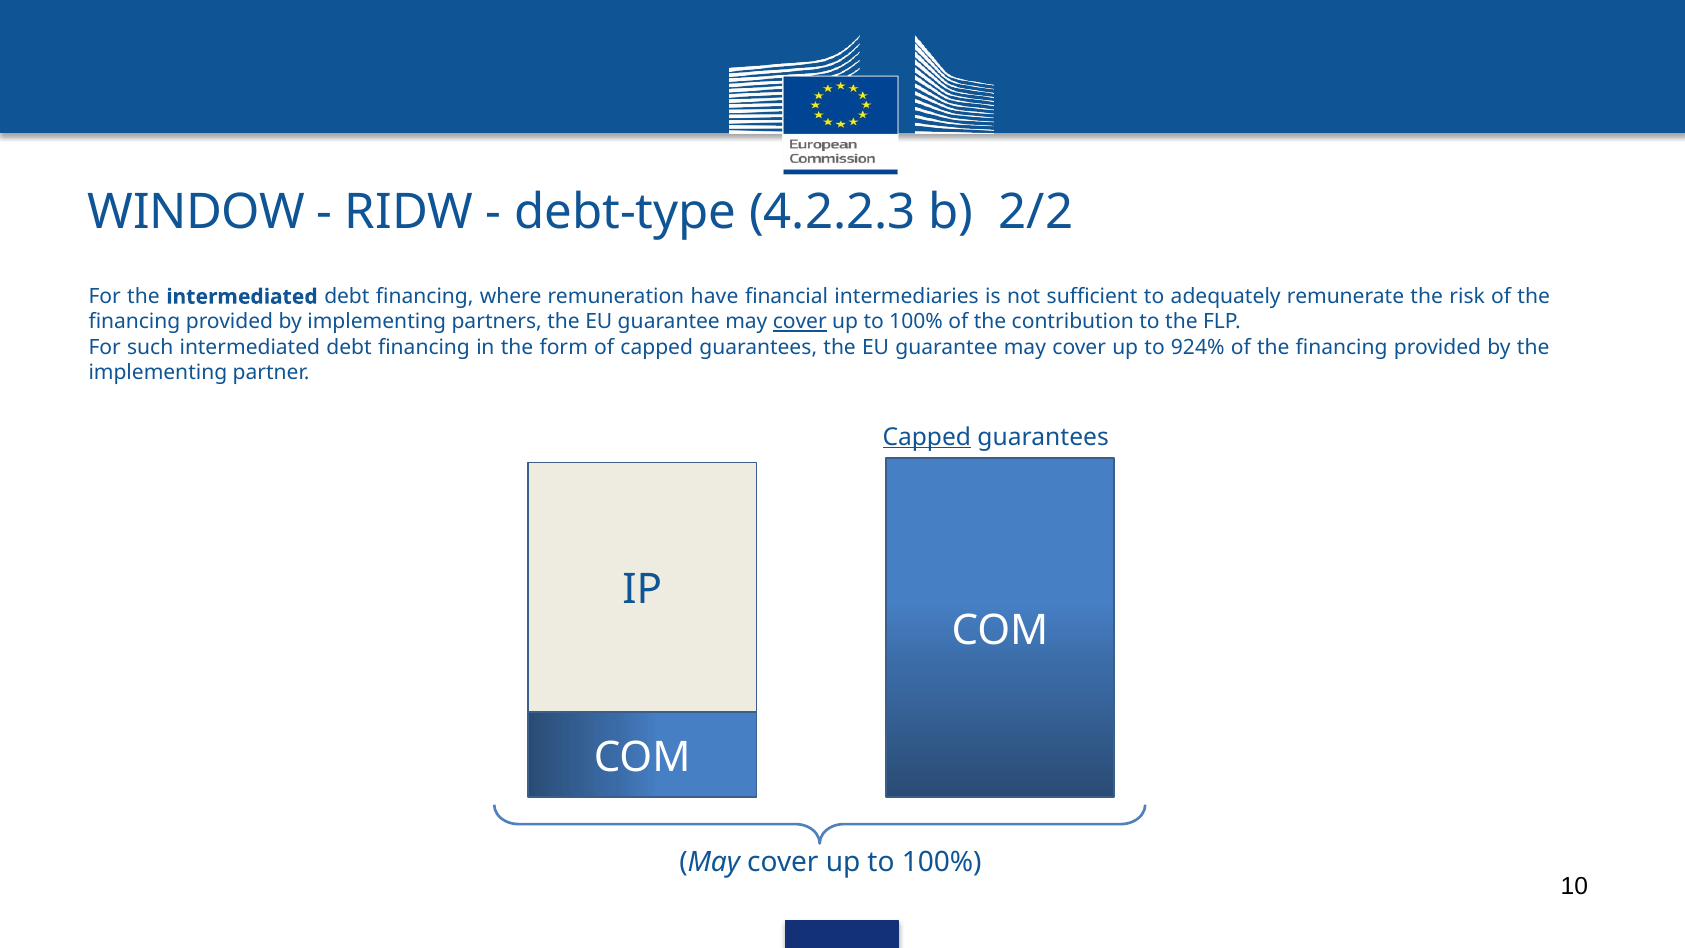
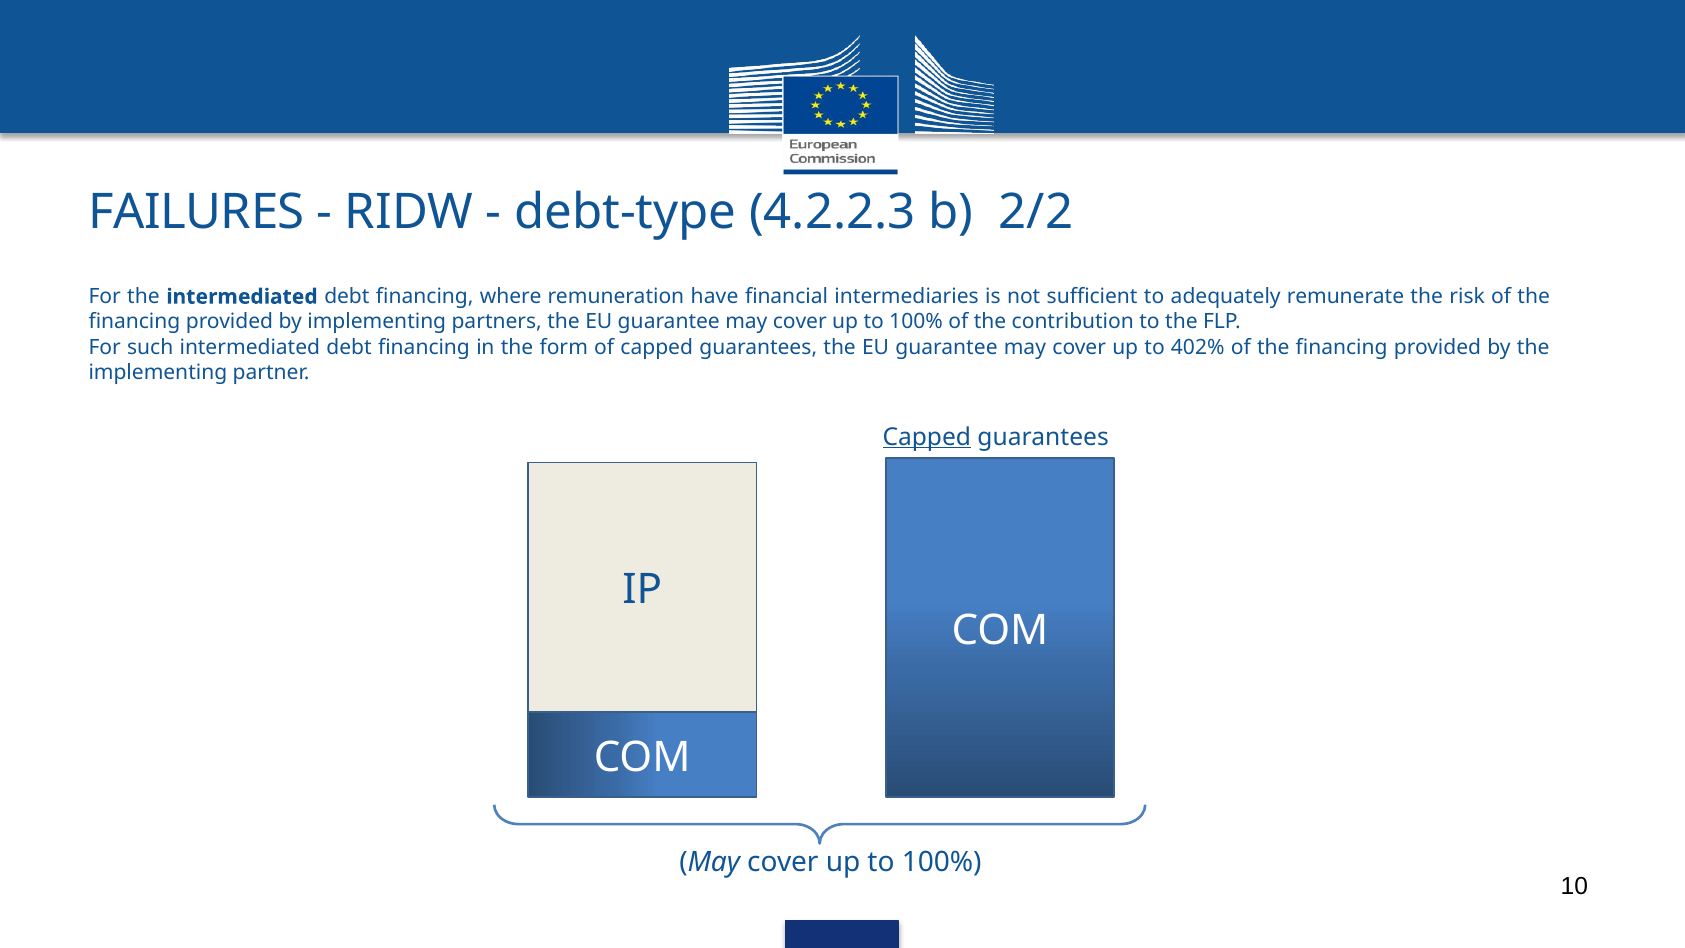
WINDOW: WINDOW -> FAILURES (196, 212)
cover underline: present -> none (800, 322)
924%: 924% -> 402% (1198, 347)
